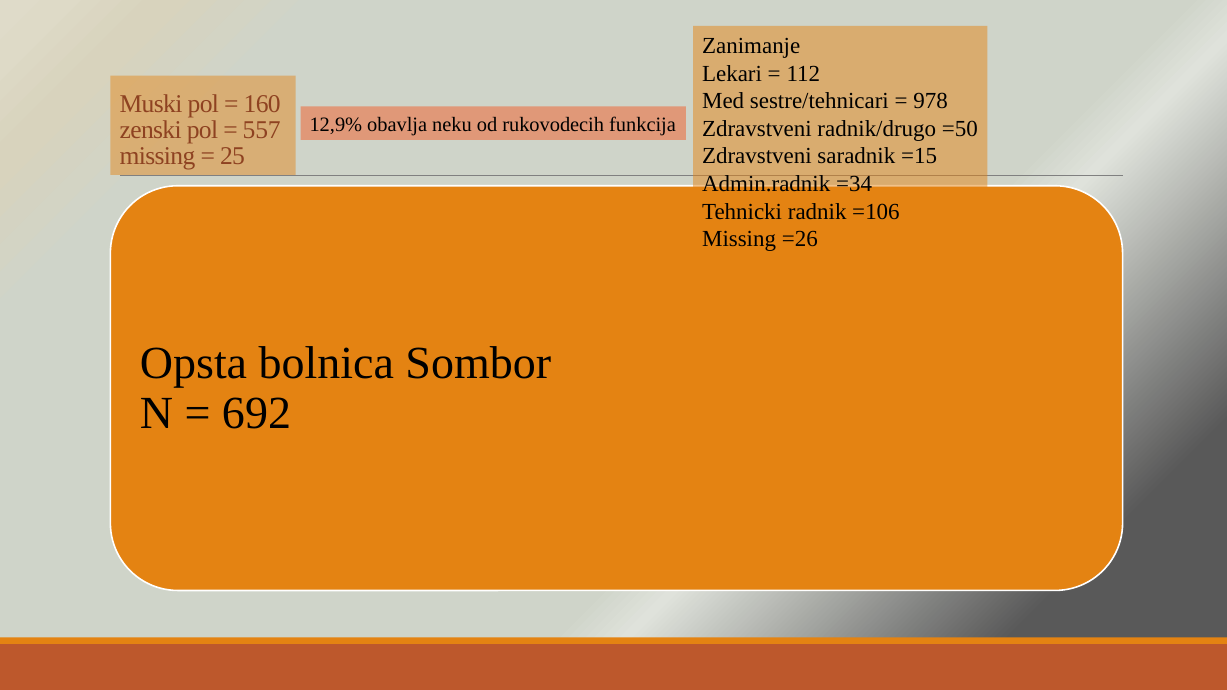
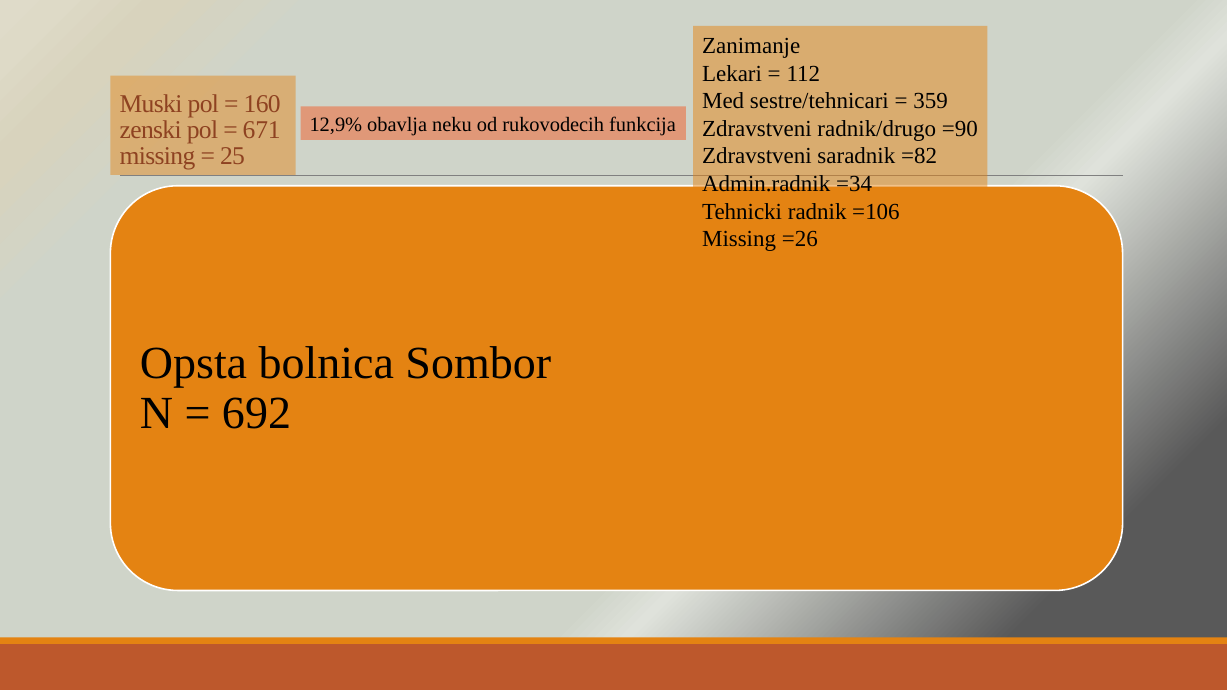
978: 978 -> 359 (931, 101)
=50: =50 -> =90 (960, 129)
557: 557 -> 671 (262, 130)
=15: =15 -> =82 (919, 156)
